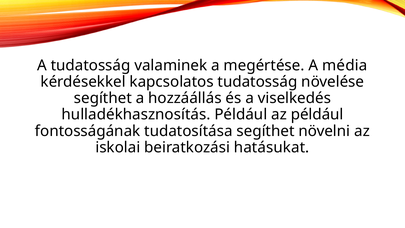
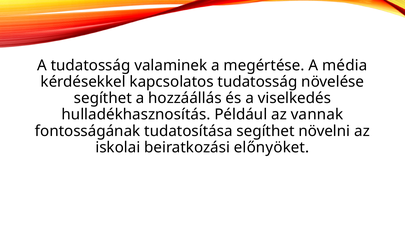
az például: például -> vannak (317, 115)
hatásukat: hatásukat -> előnyöket (272, 147)
